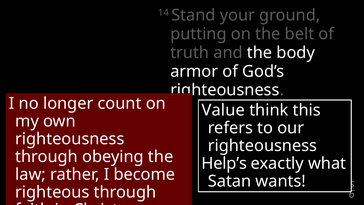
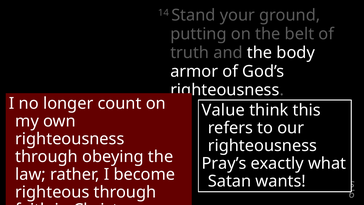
Help’s: Help’s -> Pray’s (224, 163)
